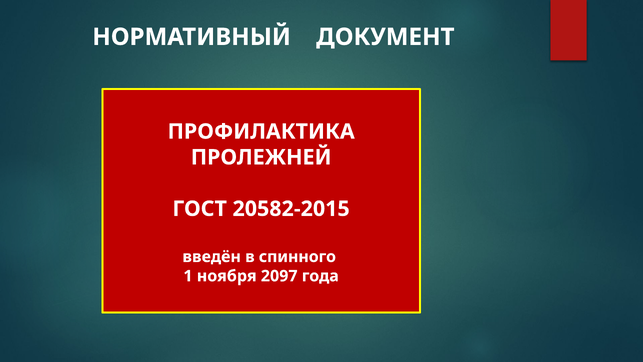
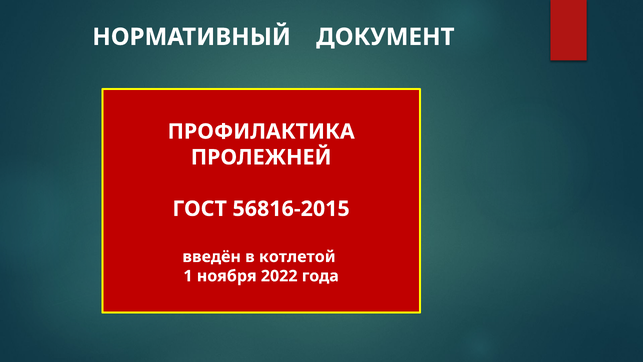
20582-2015: 20582-2015 -> 56816-2015 (291, 209)
спинного: спинного -> котлетой (297, 257)
2097: 2097 -> 2022 (279, 276)
